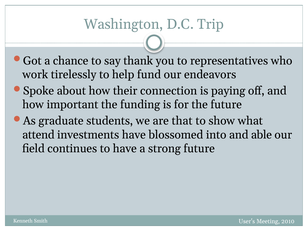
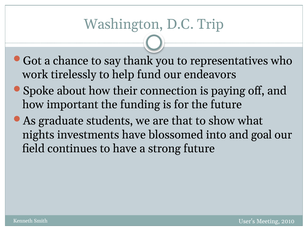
attend: attend -> nights (38, 135)
able: able -> goal (262, 135)
